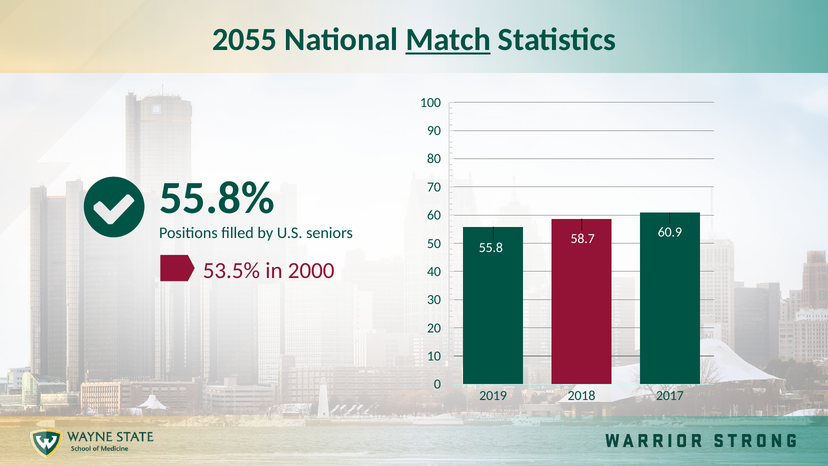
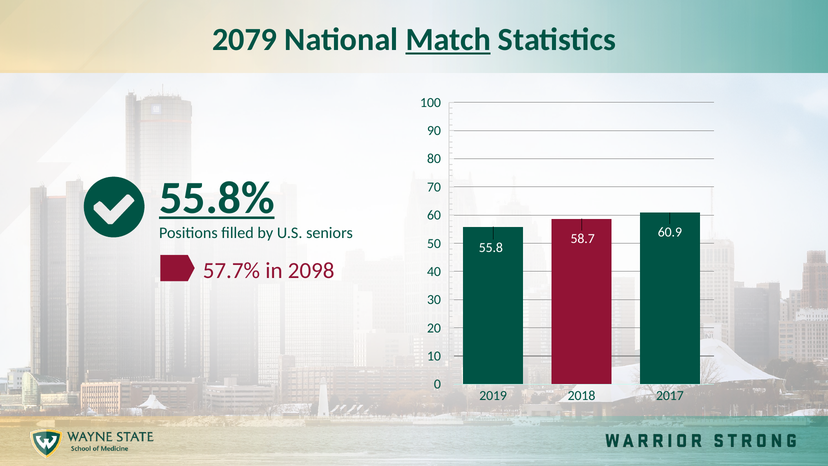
2055: 2055 -> 2079 (245, 40)
55.8% underline: none -> present (217, 198)
53.5%: 53.5% -> 57.7% (231, 270)
2000: 2000 -> 2098 (311, 270)
